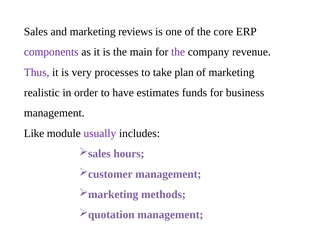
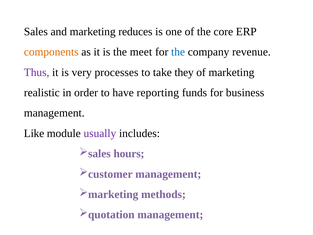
reviews: reviews -> reduces (135, 32)
components colour: purple -> orange (51, 52)
main: main -> meet (141, 52)
the colour: purple -> blue (178, 52)
plan: plan -> they (184, 72)
estimates: estimates -> reporting (158, 93)
